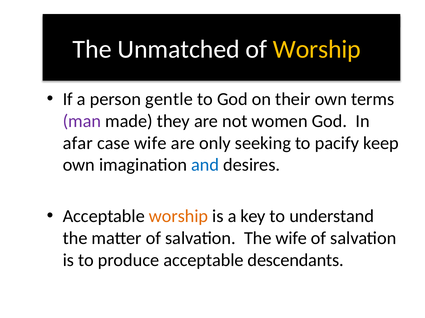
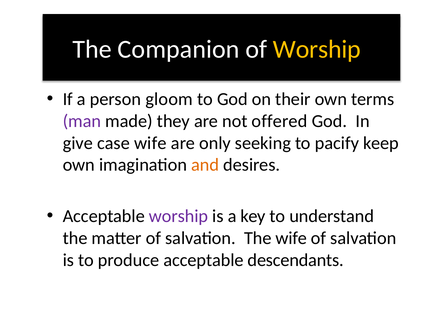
Unmatched: Unmatched -> Companion (179, 49)
gentle: gentle -> gloom (169, 99)
women: women -> offered (280, 121)
afar: afar -> give (78, 143)
and colour: blue -> orange (205, 165)
worship colour: orange -> purple (179, 217)
